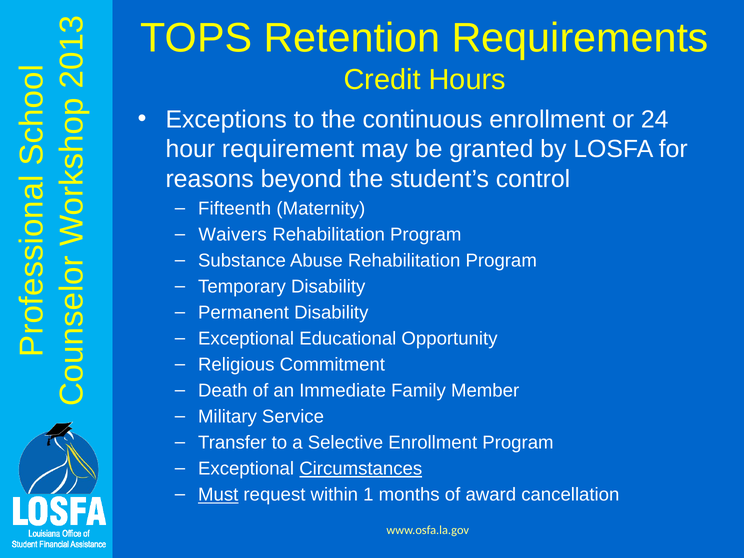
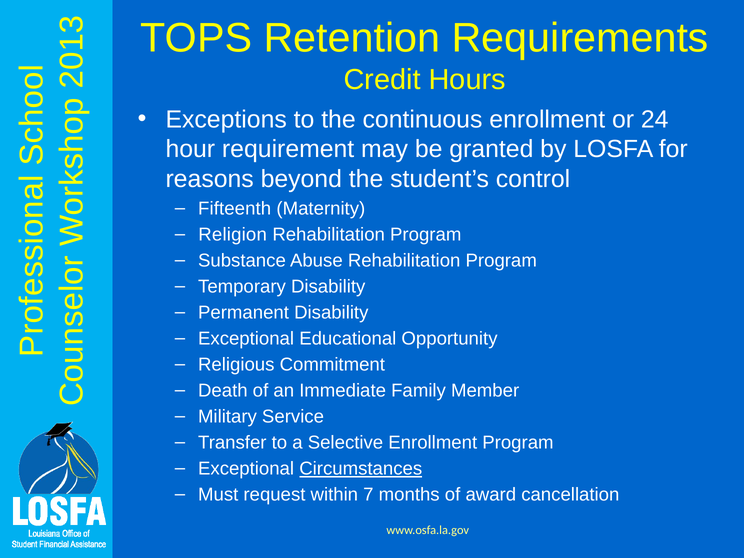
Waivers: Waivers -> Religion (233, 234)
Must underline: present -> none (218, 495)
within 1: 1 -> 7 (368, 495)
